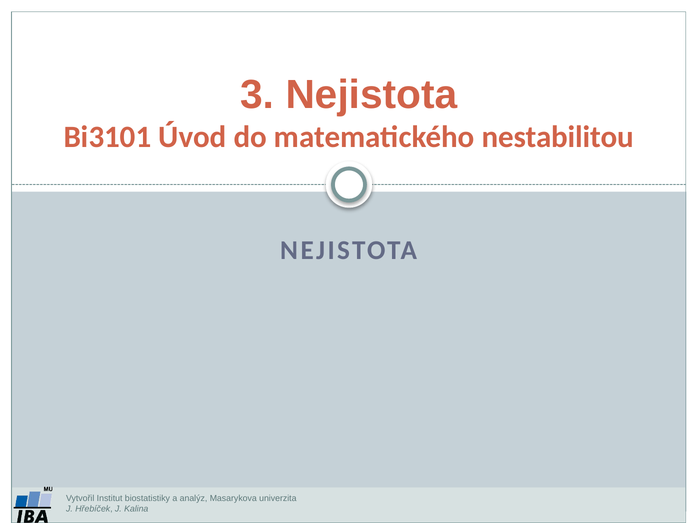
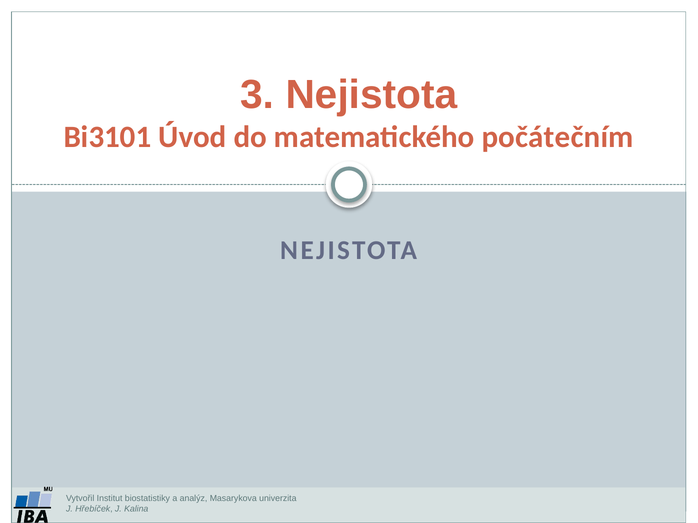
nestabilitou: nestabilitou -> počátečním (558, 137)
